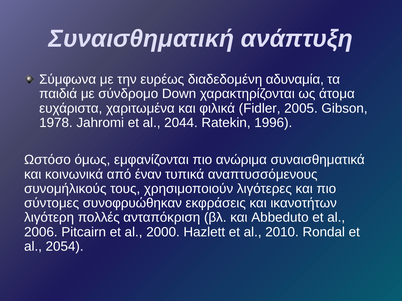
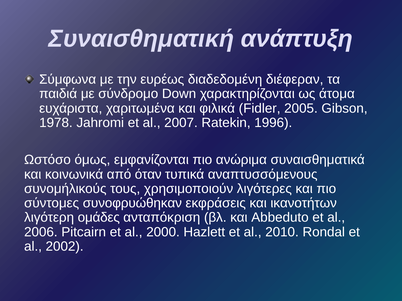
αδυναμία: αδυναμία -> διέφεραν (295, 80)
2044: 2044 -> 2007 (181, 123)
έναν: έναν -> όταν (148, 175)
πολλές: πολλές -> ομάδες (99, 218)
2054: 2054 -> 2002 (65, 247)
